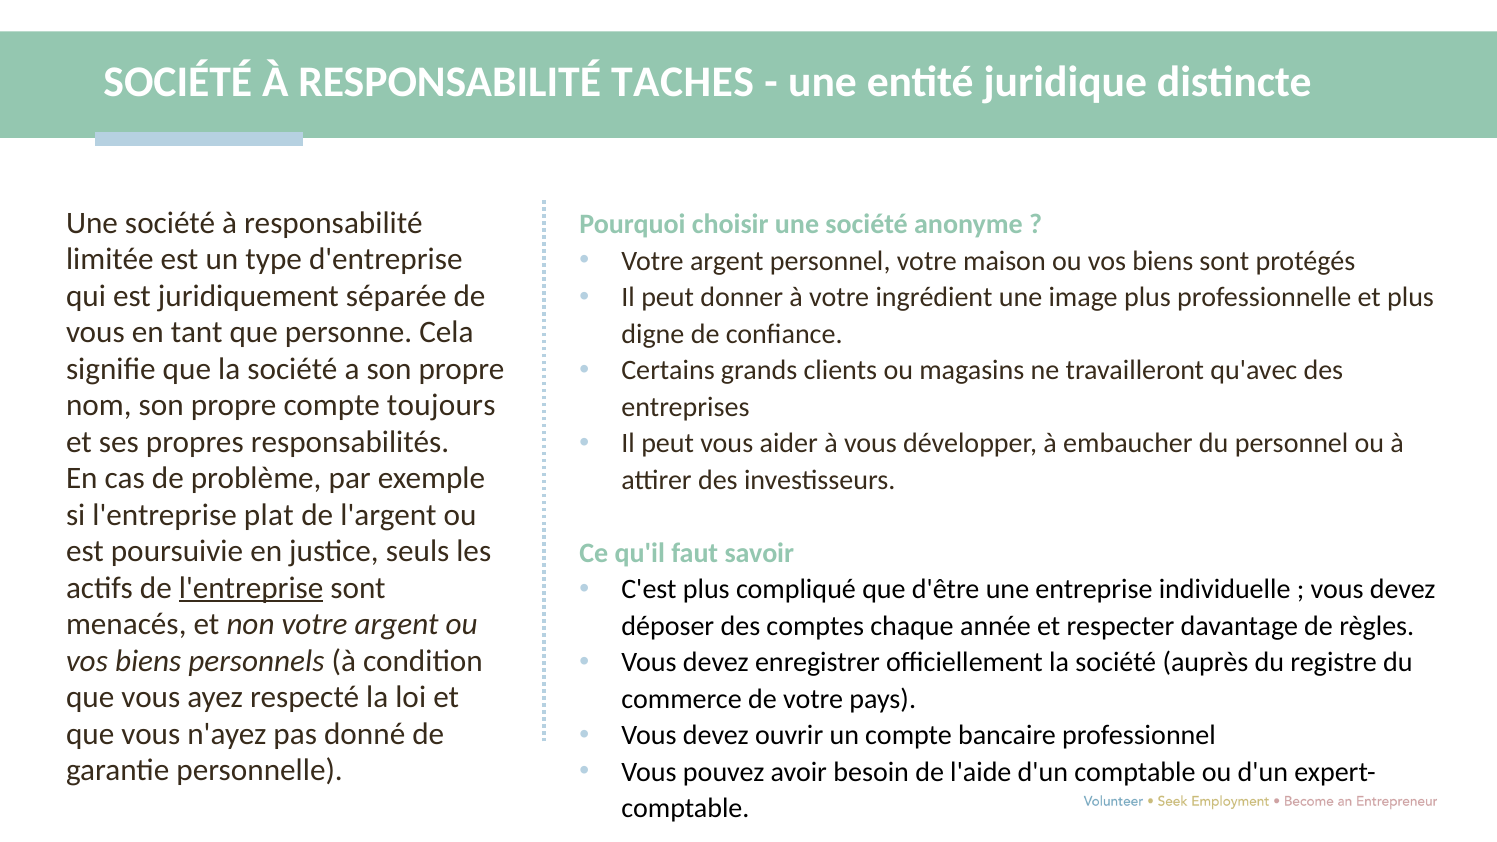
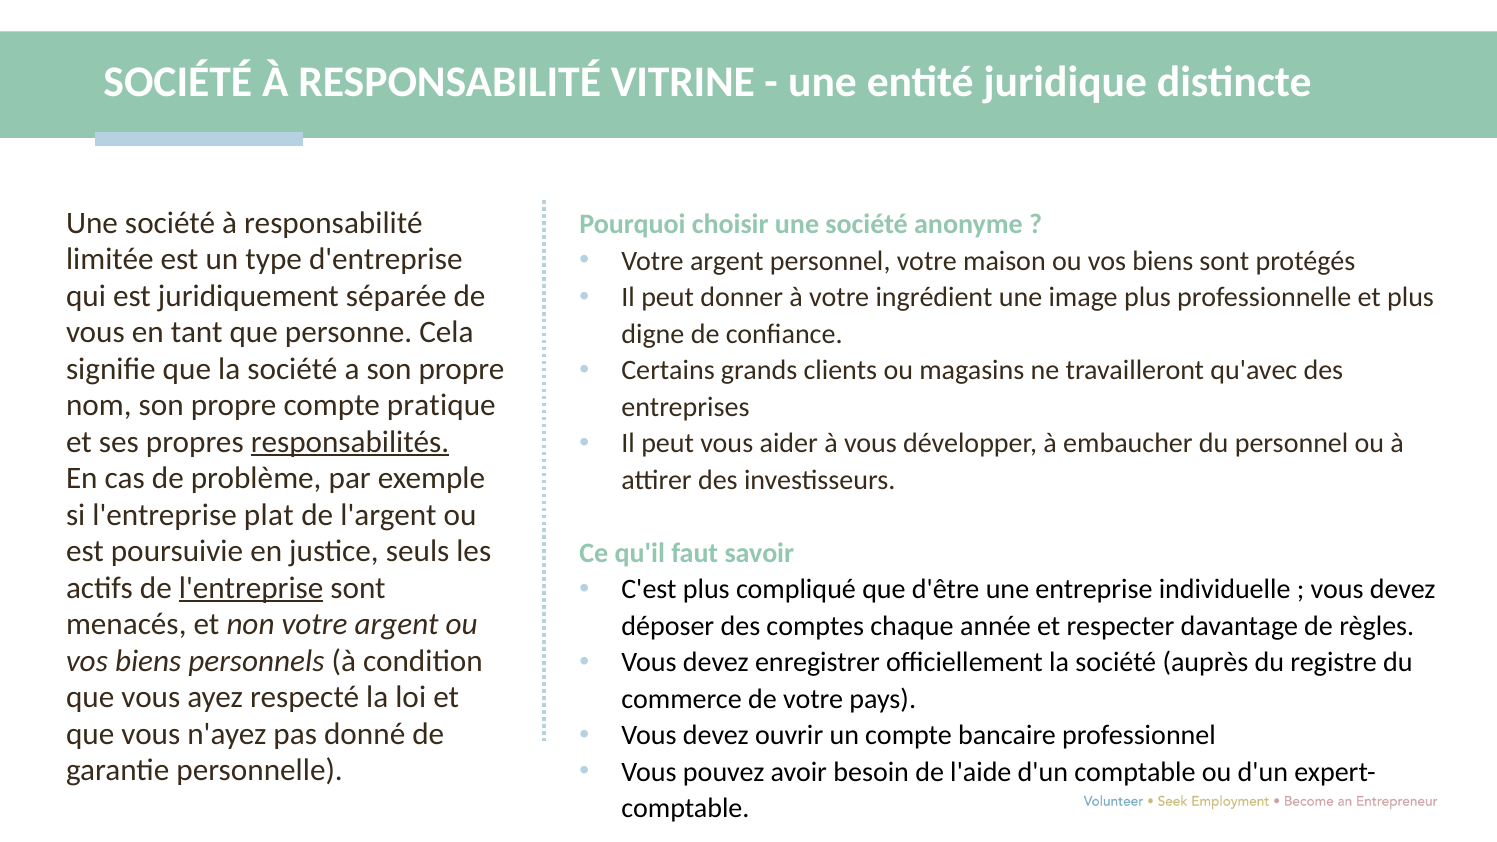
TACHES: TACHES -> VITRINE (683, 82)
toujours: toujours -> pratique (441, 405)
responsabilités underline: none -> present (350, 442)
